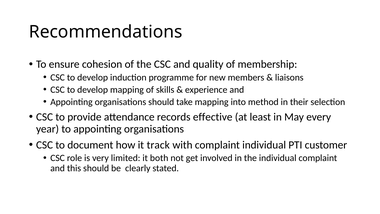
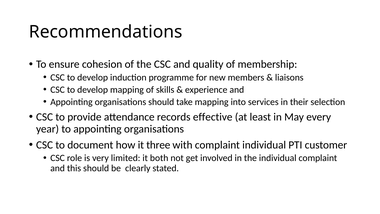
method: method -> services (263, 102)
track: track -> three (158, 145)
